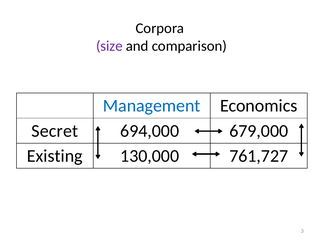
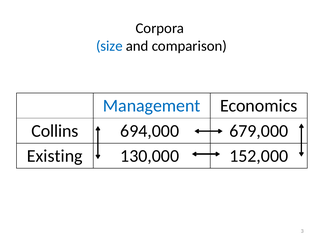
size colour: purple -> blue (109, 46)
Secret: Secret -> Collins (55, 131)
761,727: 761,727 -> 152,000 (259, 156)
